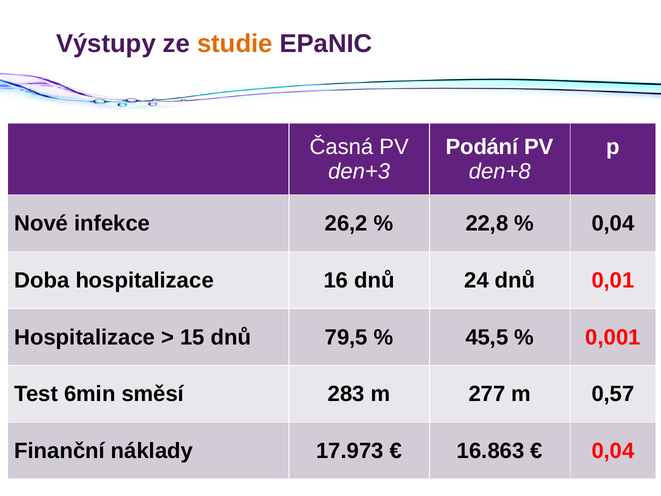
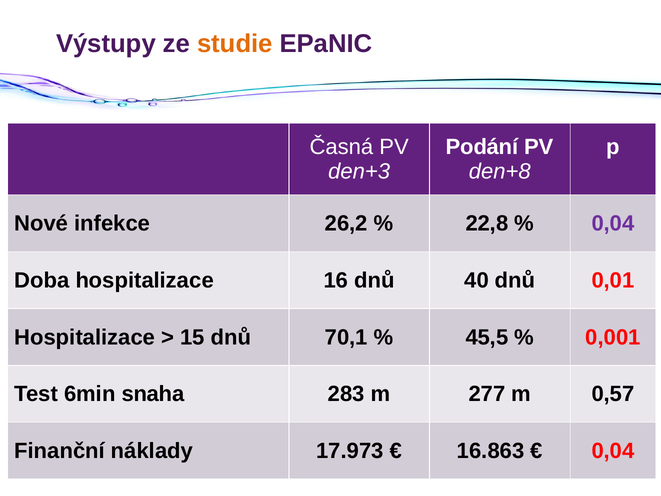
0,04 colour: black -> purple (613, 223)
24: 24 -> 40 (477, 280)
79,5: 79,5 -> 70,1 (346, 337)
směsí: směsí -> snaha (153, 394)
